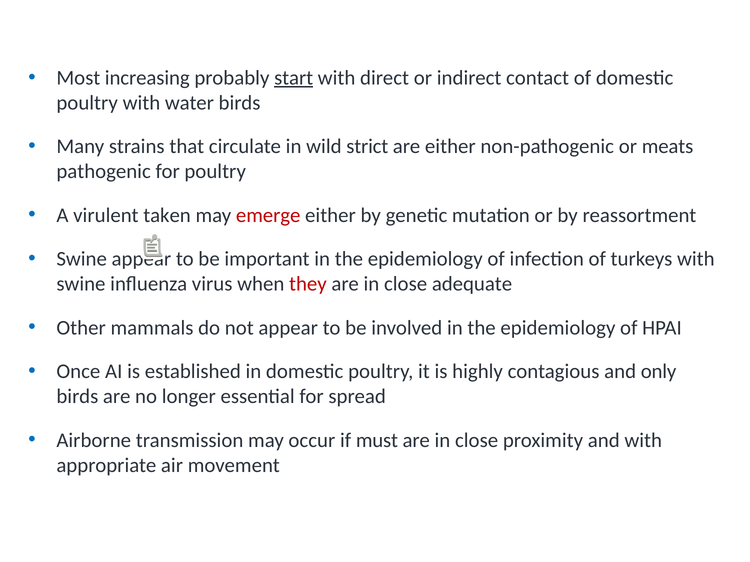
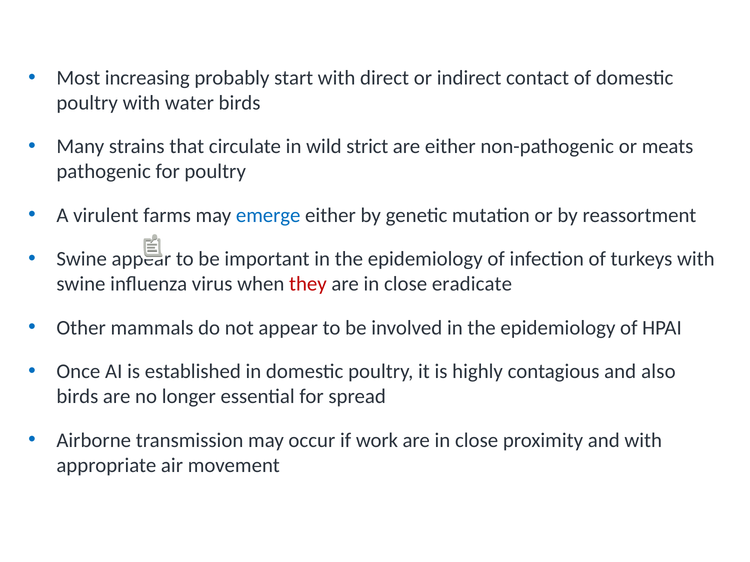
start underline: present -> none (294, 78)
taken: taken -> farms (167, 215)
emerge colour: red -> blue (268, 215)
adequate: adequate -> eradicate (472, 284)
only: only -> also (658, 372)
must: must -> work (377, 441)
